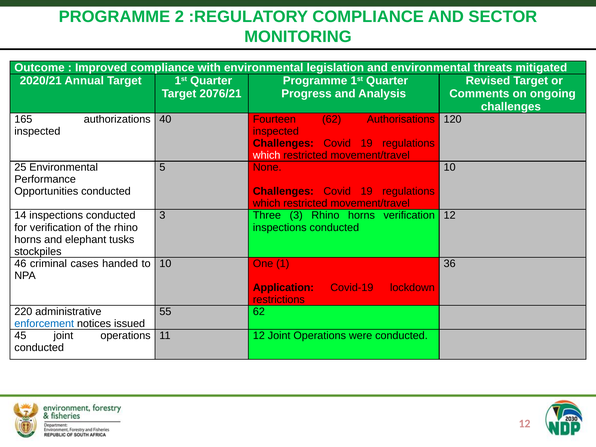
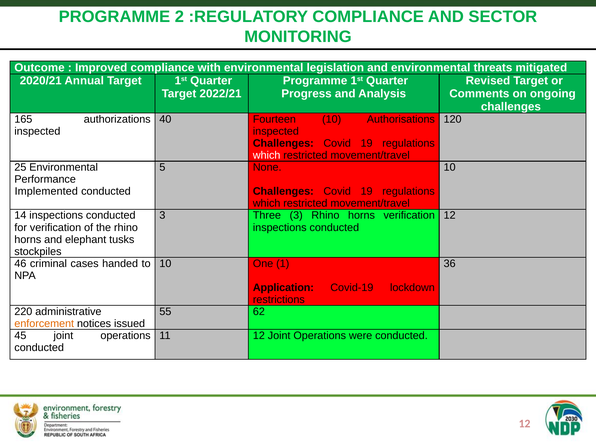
2076/21: 2076/21 -> 2022/21 (221, 94)
Fourteen 62: 62 -> 10 (332, 119)
Opportunities: Opportunities -> Implemented (46, 191)
enforcement colour: blue -> orange (44, 324)
